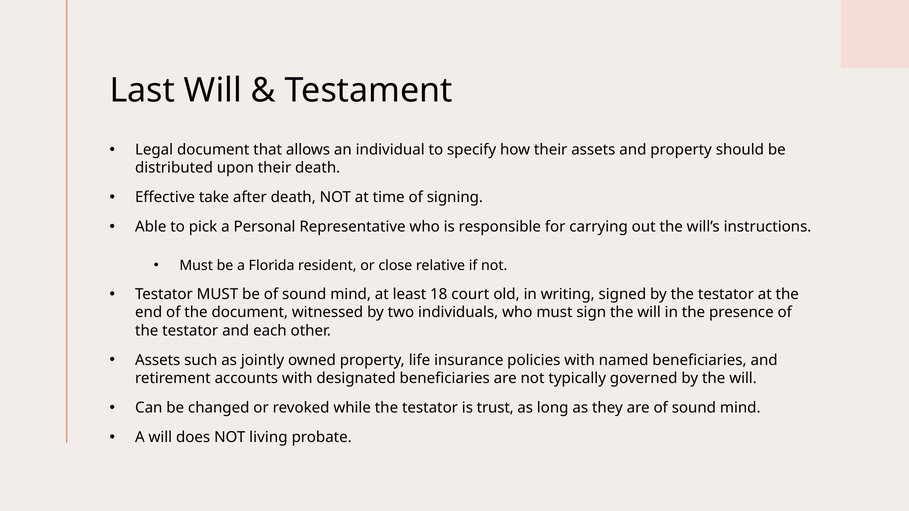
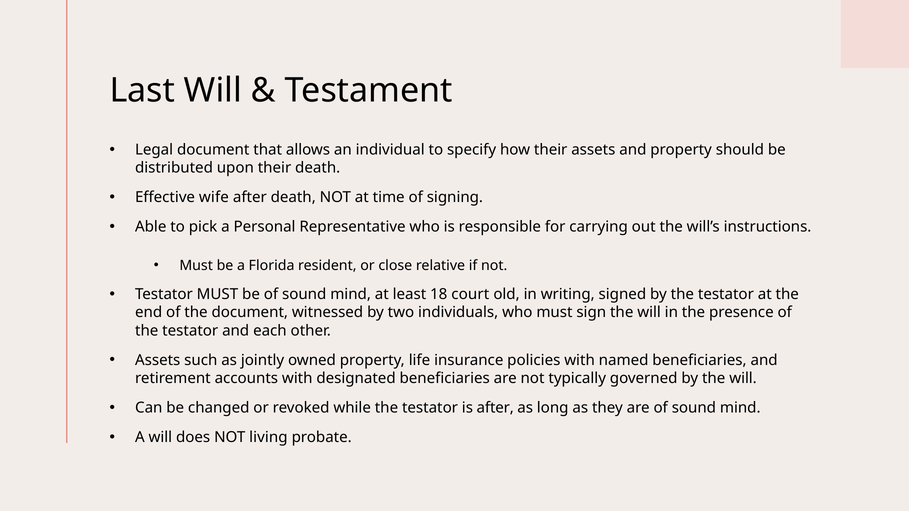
take: take -> wife (214, 198)
is trust: trust -> after (495, 408)
